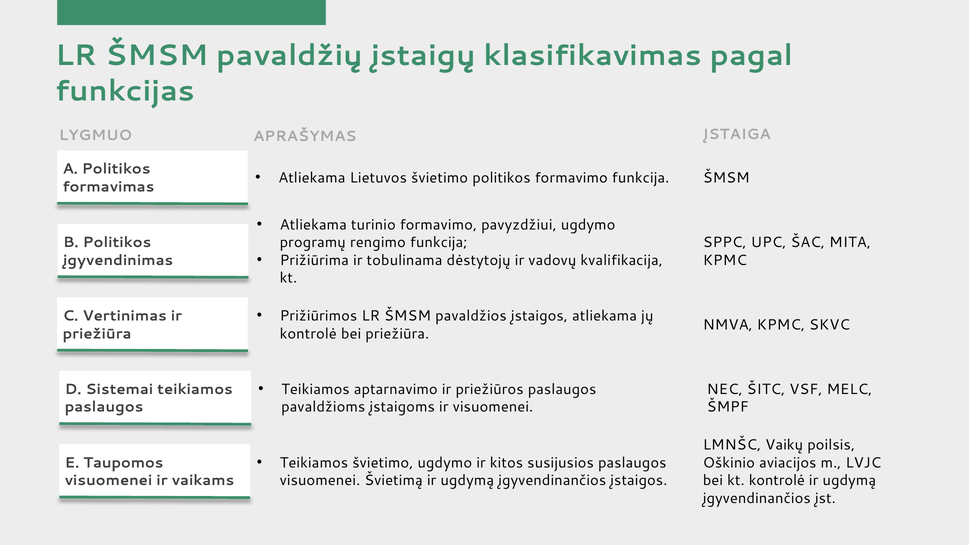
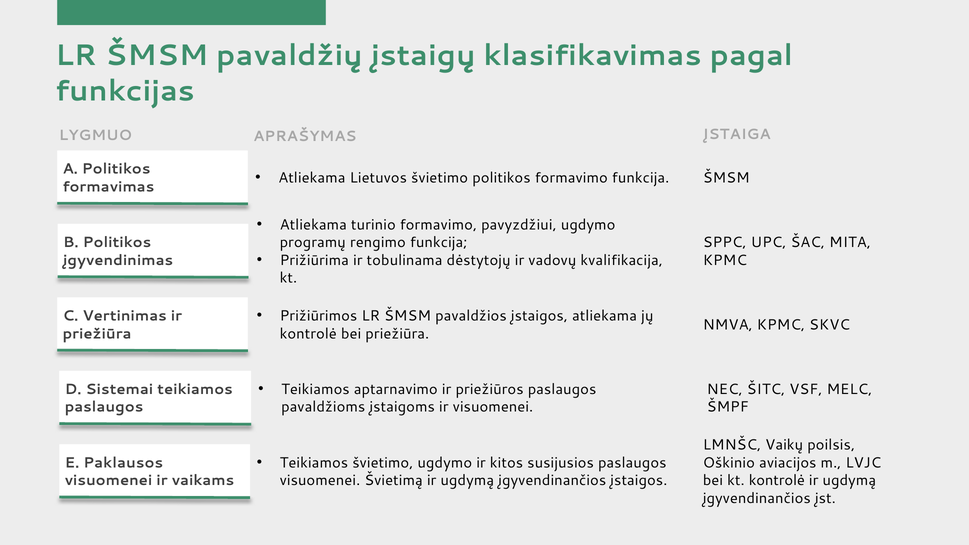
Taupomos: Taupomos -> Paklausos (123, 463)
